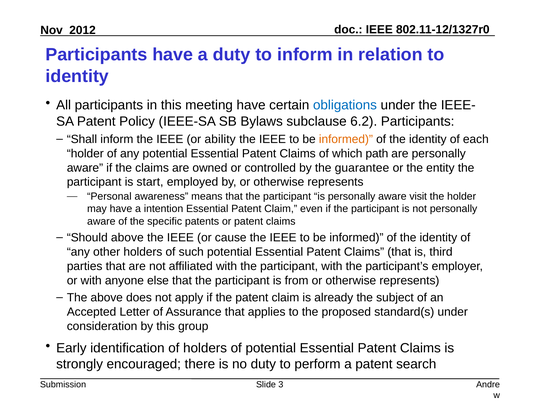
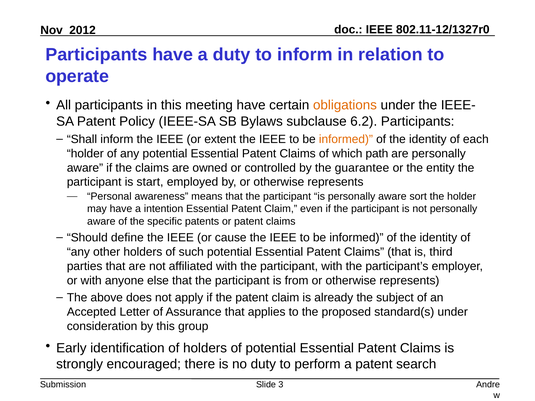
identity: identity -> operate (77, 76)
obligations colour: blue -> orange (345, 105)
ability: ability -> extent (220, 139)
visit: visit -> sort (418, 196)
Should above: above -> define (127, 238)
